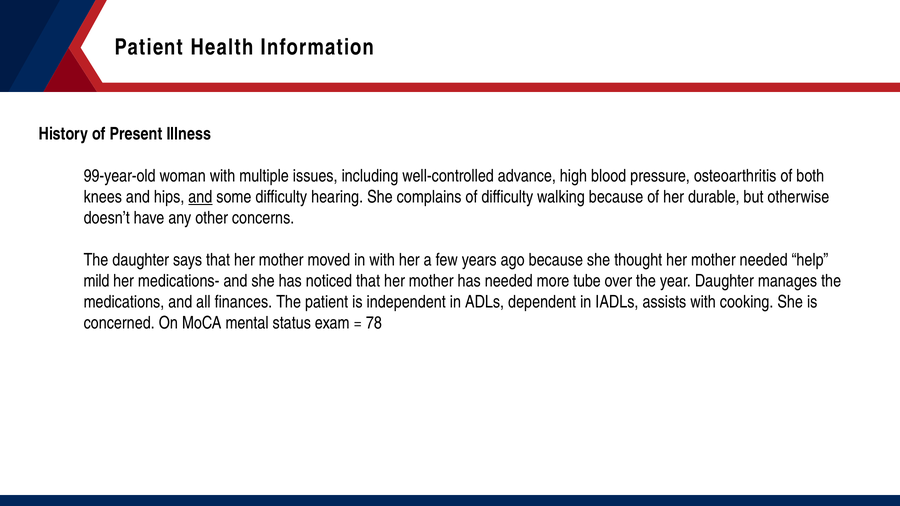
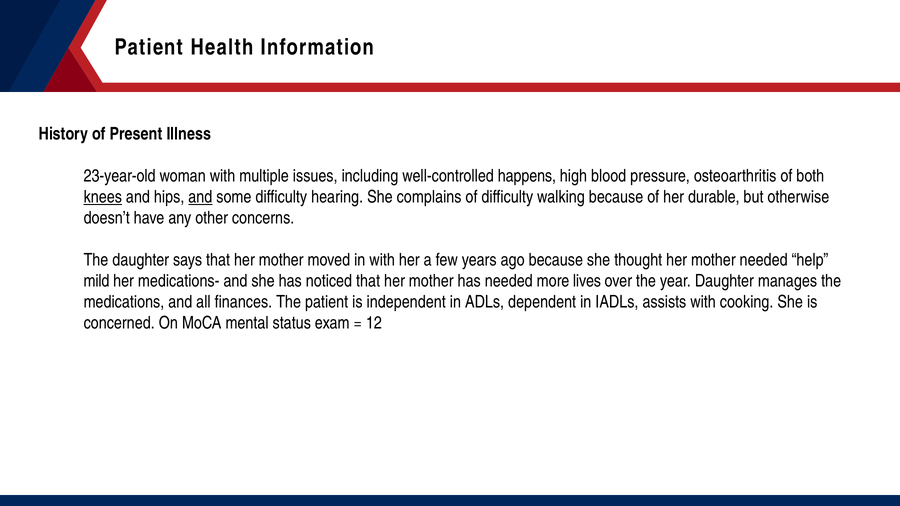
99-year-old: 99-year-old -> 23-year-old (120, 176)
advance: advance -> happens (527, 176)
knees underline: none -> present (103, 197)
tube: tube -> lives (587, 281)
78: 78 -> 12 (374, 323)
